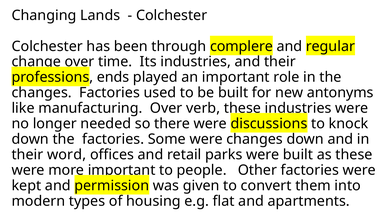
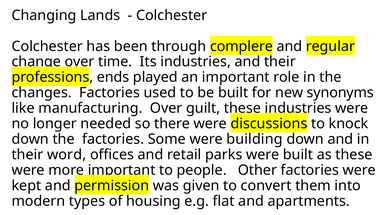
antonyms: antonyms -> synonyms (340, 93)
verb: verb -> guilt (203, 108)
were changes: changes -> building (255, 139)
